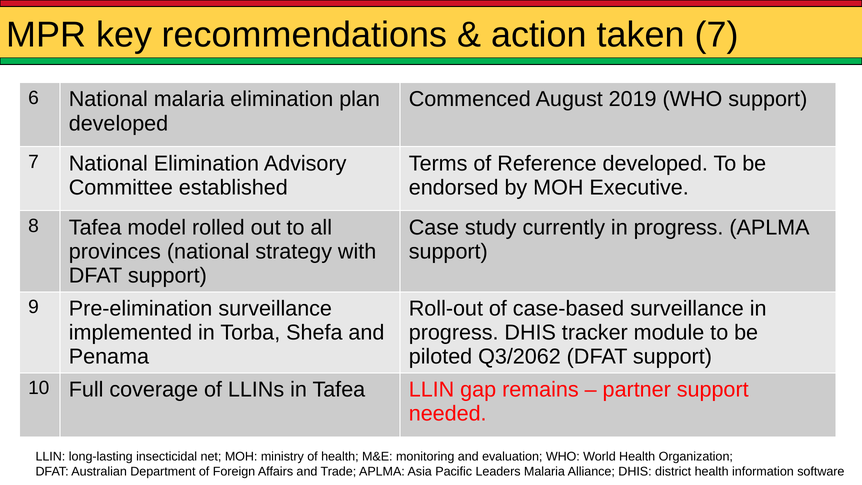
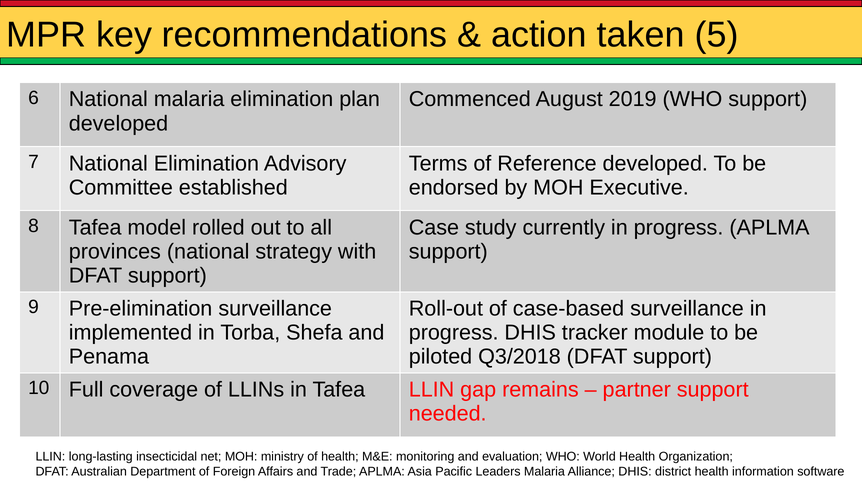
taken 7: 7 -> 5 (717, 35)
Q3/2062: Q3/2062 -> Q3/2018 (519, 357)
